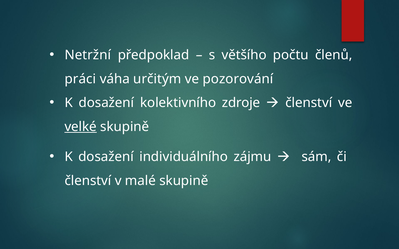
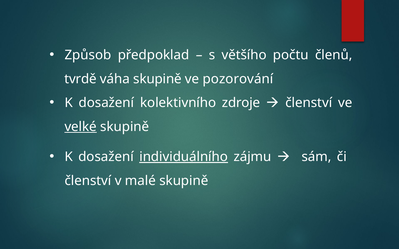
Netržní: Netržní -> Způsob (88, 55)
práci: práci -> tvrdě (81, 79)
váha určitým: určitým -> skupině (157, 79)
individuálního underline: none -> present (184, 157)
